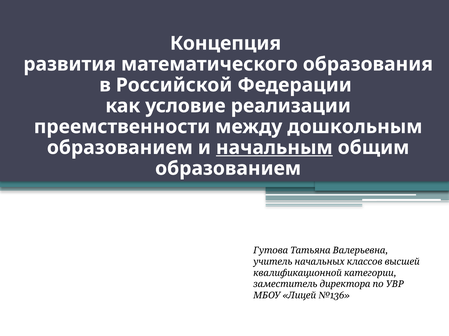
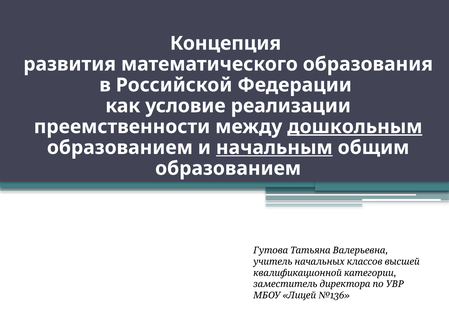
дошкольным underline: none -> present (355, 127)
